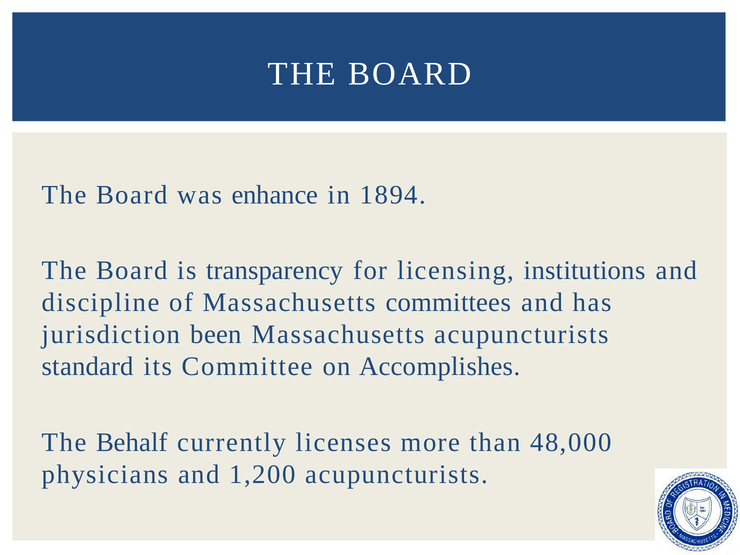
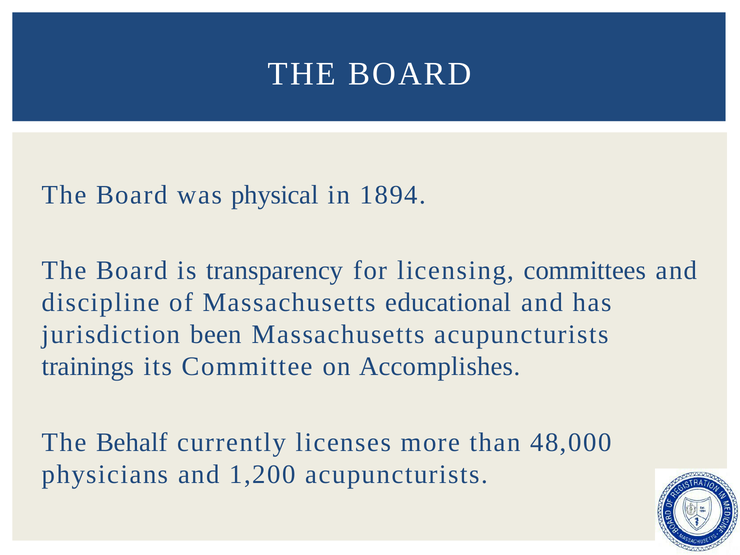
enhance: enhance -> physical (275, 195)
institutions: institutions -> committees (585, 270)
committees: committees -> educational (448, 303)
standard: standard -> trainings (88, 367)
